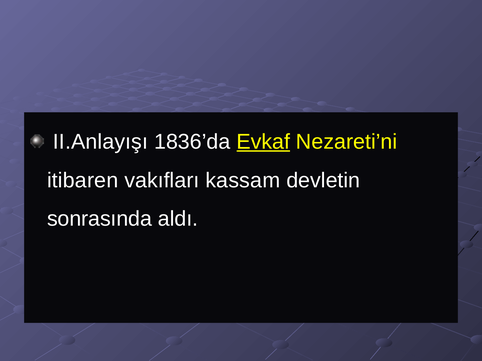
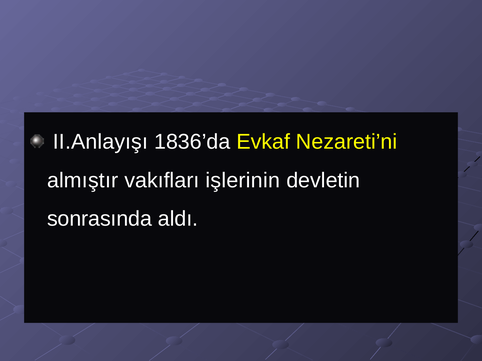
Evkaf underline: present -> none (263, 142)
itibaren: itibaren -> almıştır (83, 181)
kassam: kassam -> işlerinin (243, 181)
